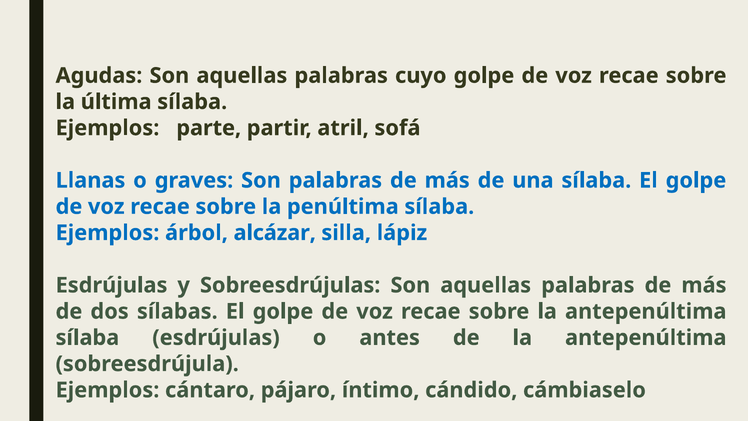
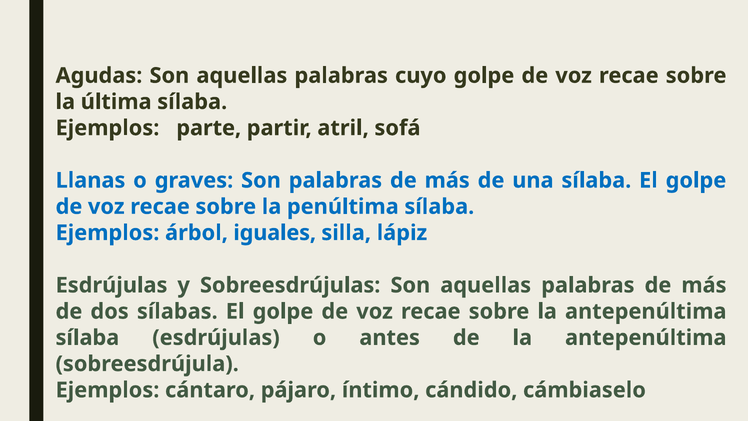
alcázar: alcázar -> iguales (275, 233)
